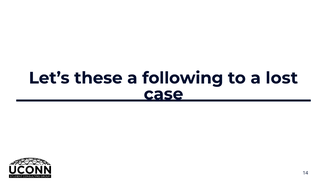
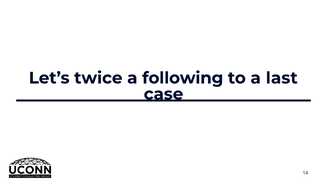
these: these -> twice (98, 78)
lost: lost -> last (282, 78)
